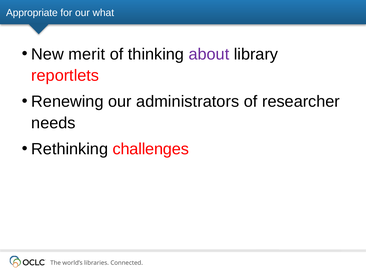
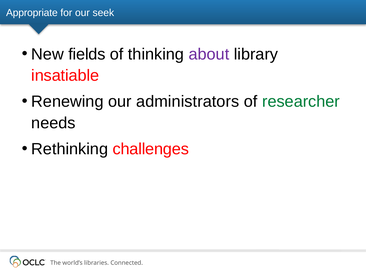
what: what -> seek (103, 13)
merit: merit -> fields (87, 54)
reportlets: reportlets -> insatiable (65, 76)
researcher colour: black -> green (301, 102)
